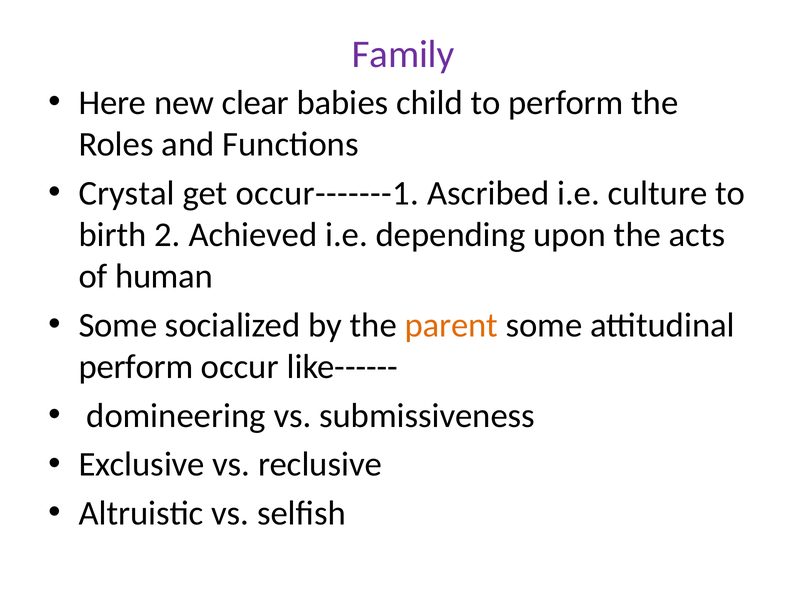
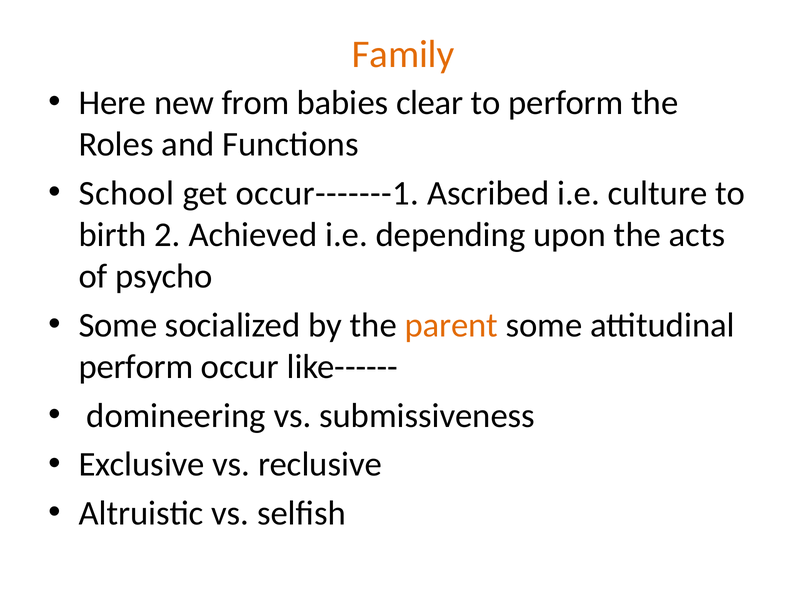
Family colour: purple -> orange (403, 54)
clear: clear -> from (255, 103)
child: child -> clear (430, 103)
Crystal: Crystal -> School (127, 193)
human: human -> psycho (164, 277)
